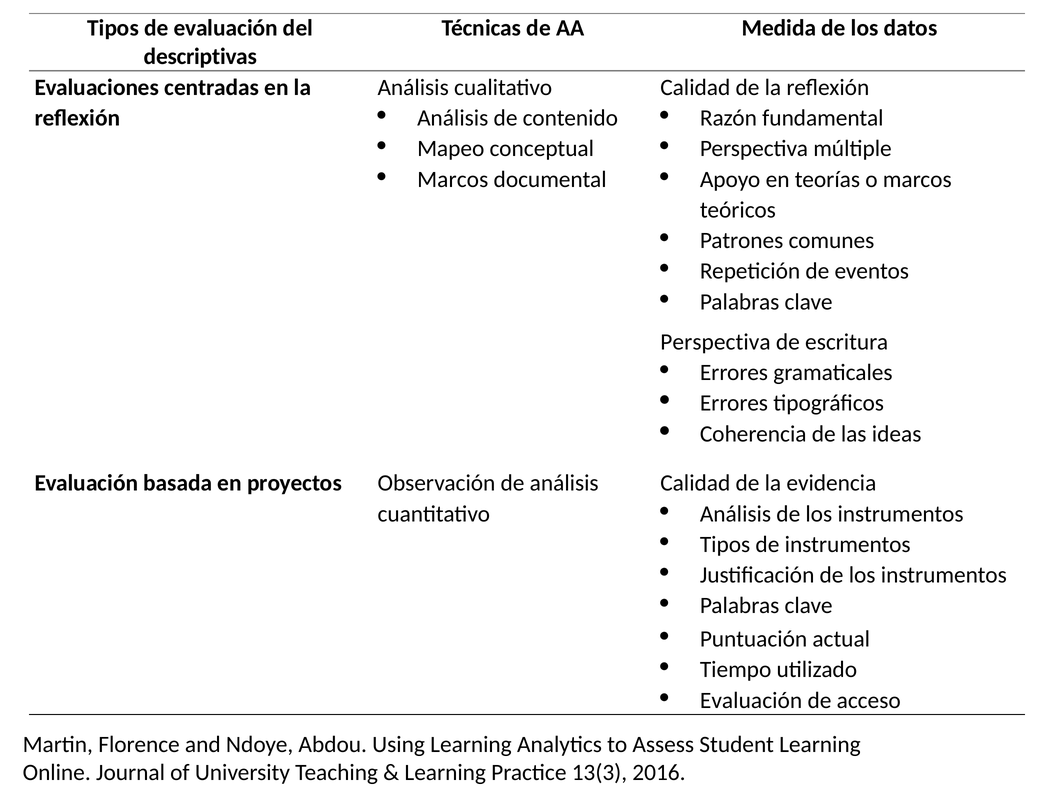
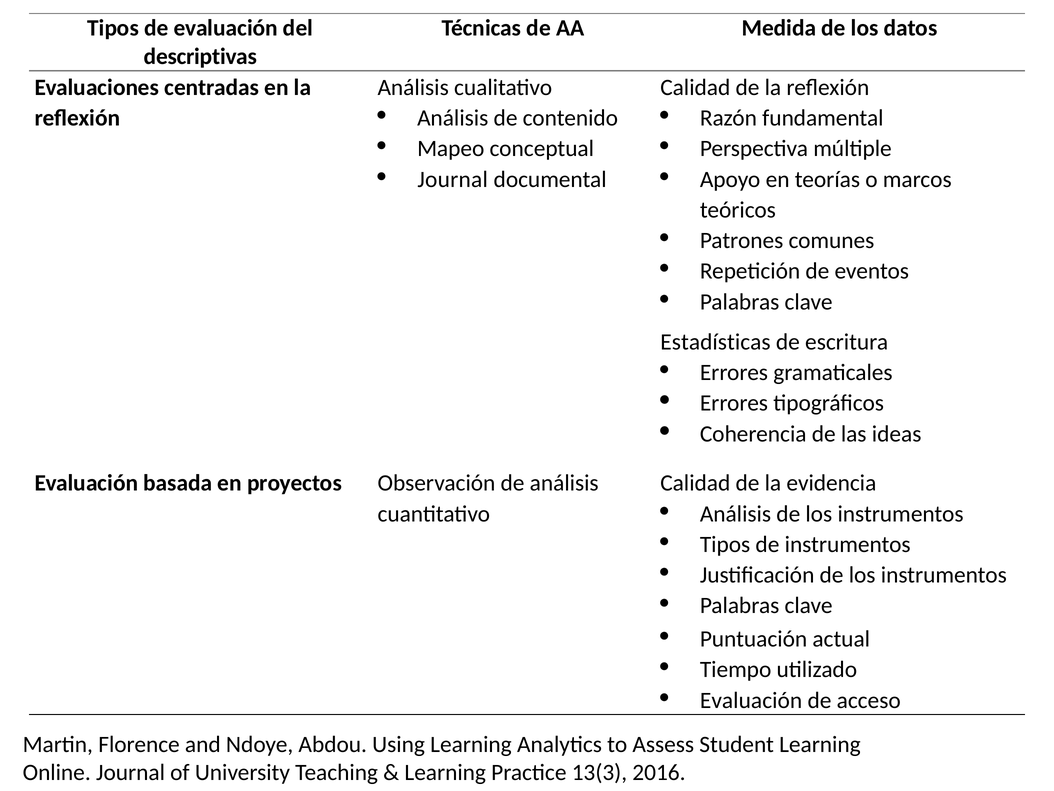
Marcos: Marcos -> Journal (453, 179)
Perspectiva: Perspectiva -> Estadísticas (716, 342)
